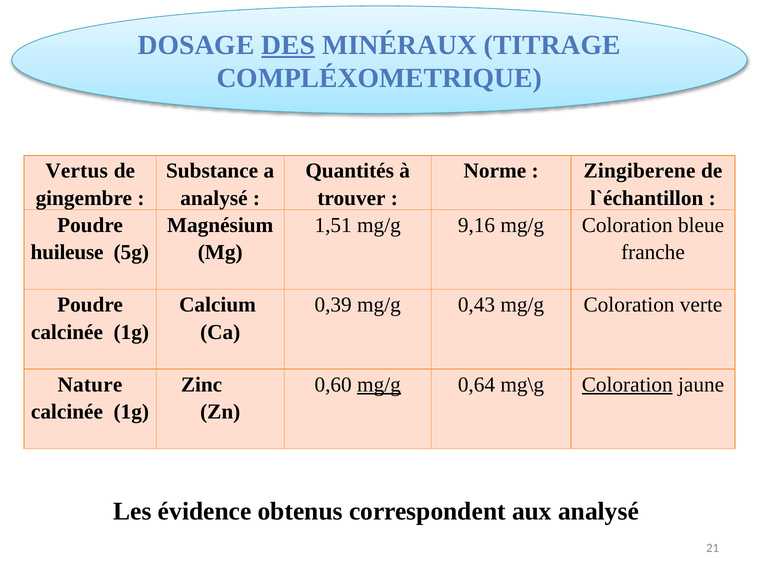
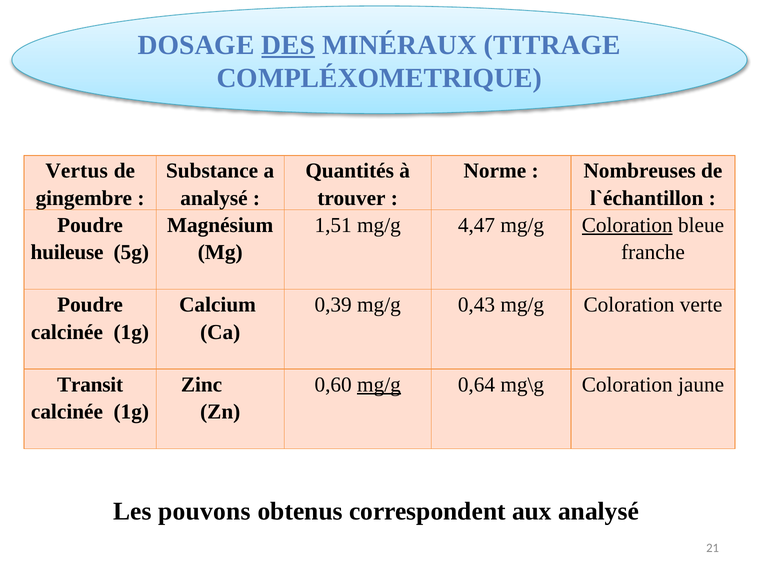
Zingiberene: Zingiberene -> Nombreuses (640, 171)
9,16: 9,16 -> 4,47 (476, 225)
Coloration underline: none -> present (627, 225)
Nature: Nature -> Transit (90, 384)
Coloration underline: present -> none (627, 384)
évidence: évidence -> pouvons (205, 511)
